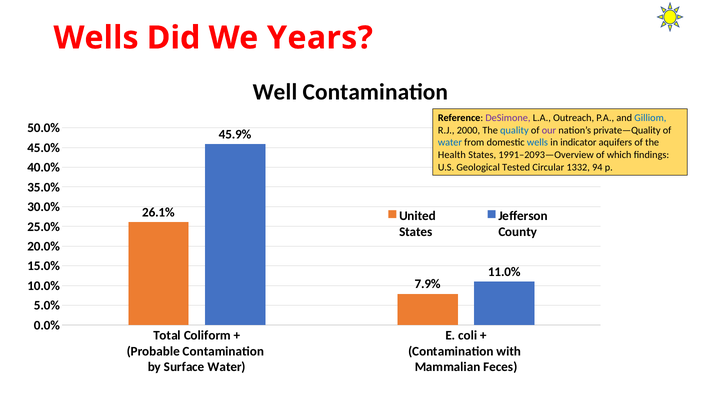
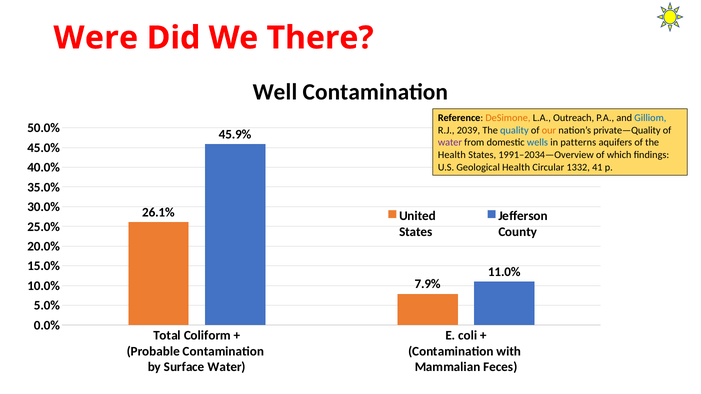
Wells: Wells -> Were (96, 38)
Years: Years -> There (320, 38)
DeSimone colour: purple -> orange (508, 118)
2000: 2000 -> 2039 (468, 130)
our colour: purple -> orange (549, 130)
water colour: blue -> purple (450, 143)
indicator: indicator -> patterns (578, 143)
1991–2093—Overview: 1991–2093—Overview -> 1991–2034—Overview (546, 155)
Geological Tested: Tested -> Health (516, 167)
94: 94 -> 41 (597, 167)
